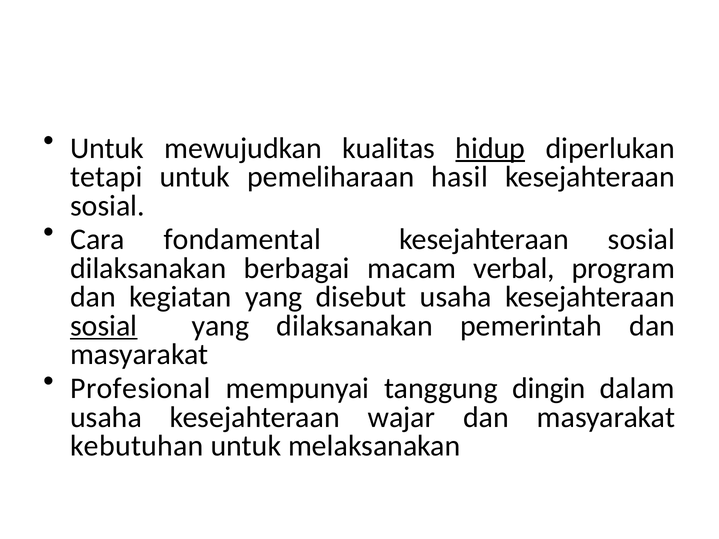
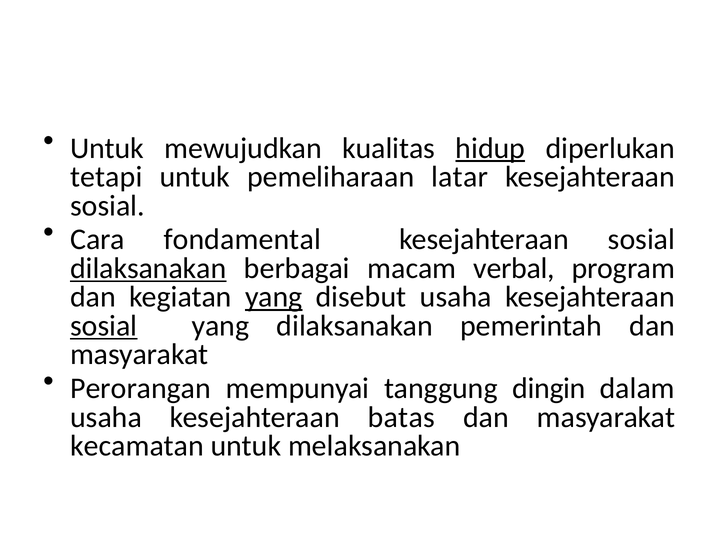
hasil: hasil -> latar (460, 177)
dilaksanakan underline: none -> present (148, 268)
yang underline: none -> present (274, 297)
Profesional: Profesional -> Perorangan (141, 389)
wajar: wajar -> batas (401, 417)
kebutuhan: kebutuhan -> kecamatan (137, 446)
